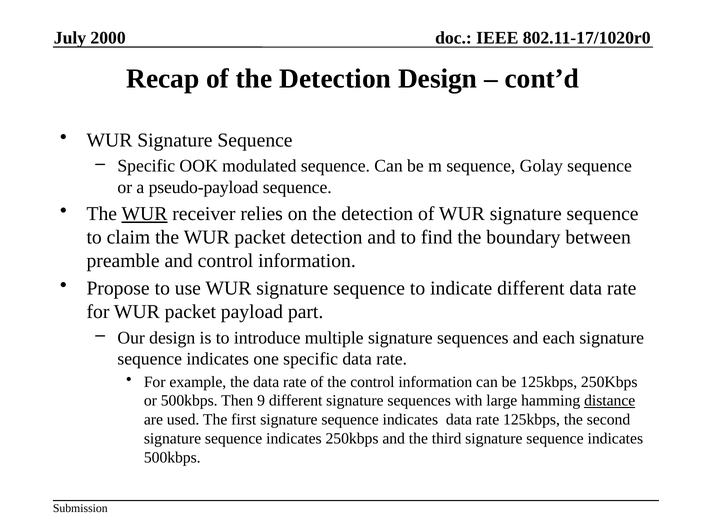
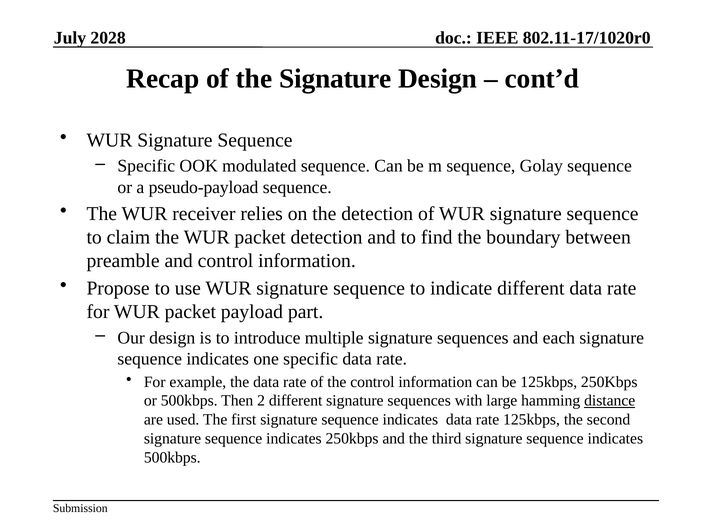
2000: 2000 -> 2028 (108, 38)
of the Detection: Detection -> Signature (335, 78)
WUR underline: present -> none (144, 214)
9: 9 -> 2 (261, 400)
